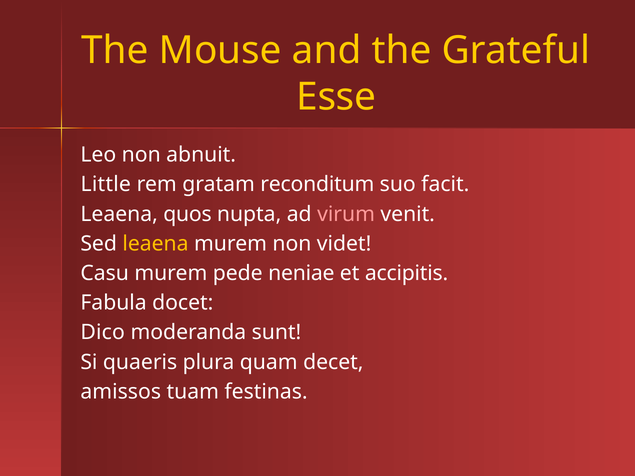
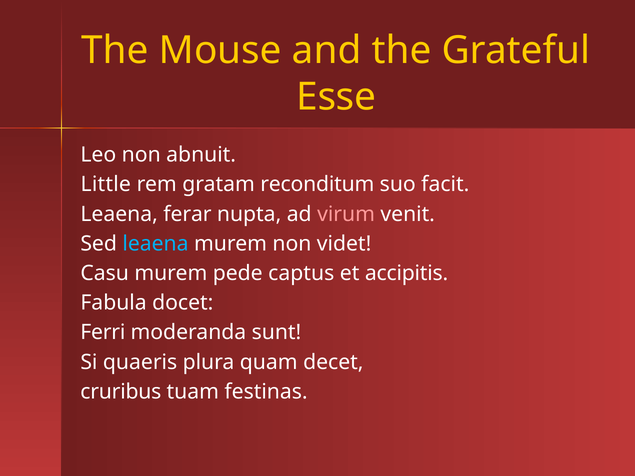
quos: quos -> ferar (187, 214)
leaena colour: yellow -> light blue (156, 244)
neniae: neniae -> captus (301, 273)
Dico: Dico -> Ferri (103, 333)
amissos: amissos -> cruribus (121, 392)
